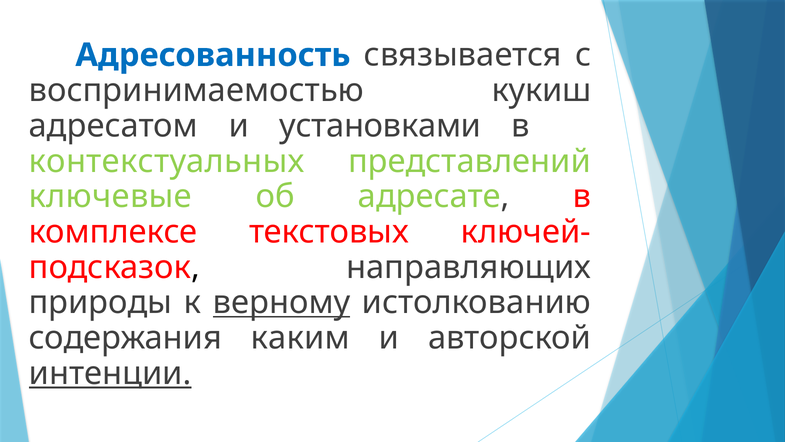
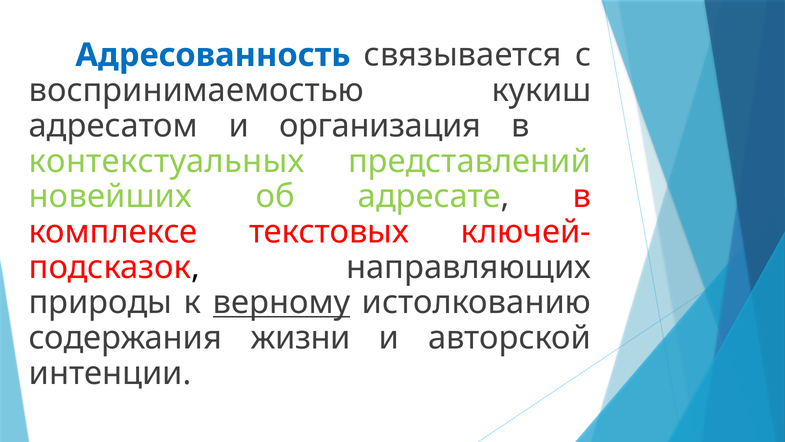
установками: установками -> организация (380, 126)
ключевые: ключевые -> новейших (110, 196)
каким: каким -> жизни (301, 338)
интенции underline: present -> none (110, 373)
